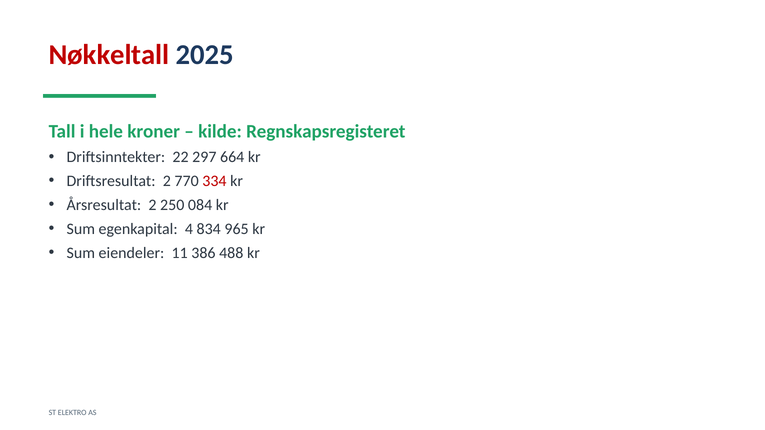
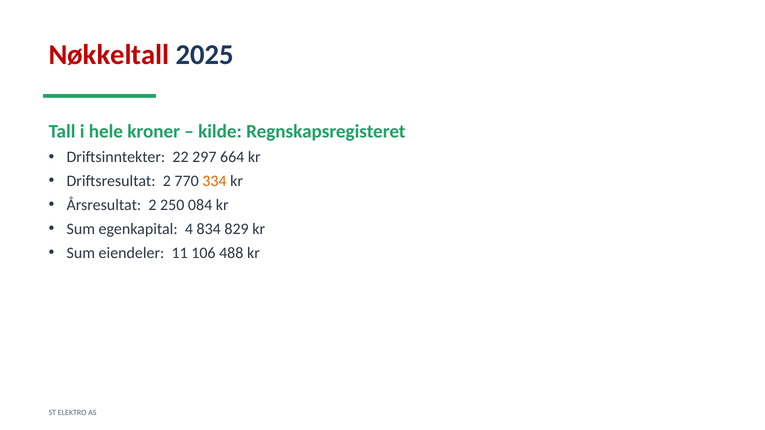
334 colour: red -> orange (214, 181)
965: 965 -> 829 (237, 229)
386: 386 -> 106 (203, 253)
